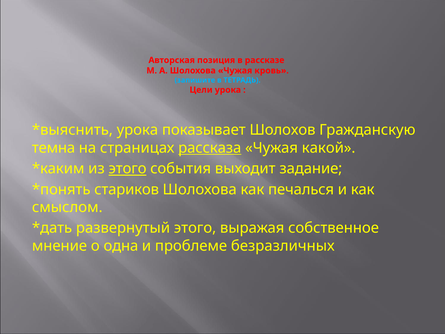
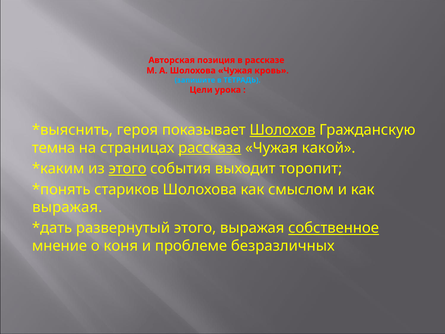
урока: урока -> героя (137, 130)
Шолохов underline: none -> present (282, 130)
задание: задание -> торопит (311, 169)
печалься: печалься -> смыслом (301, 189)
смыслом: смыслом -> выражая (67, 207)
собственное underline: none -> present (334, 228)
одна: одна -> коня (121, 246)
